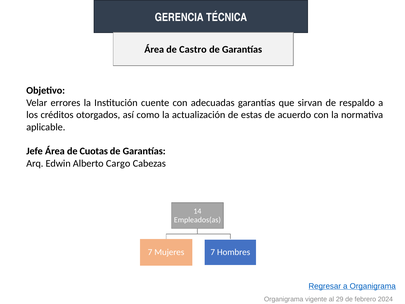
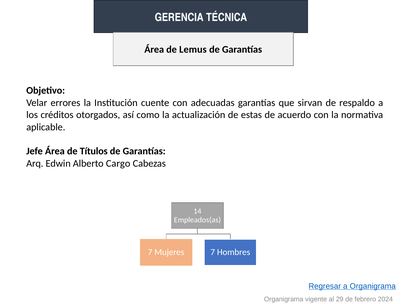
Castro: Castro -> Lemus (193, 50)
Cuotas: Cuotas -> Títulos (94, 151)
